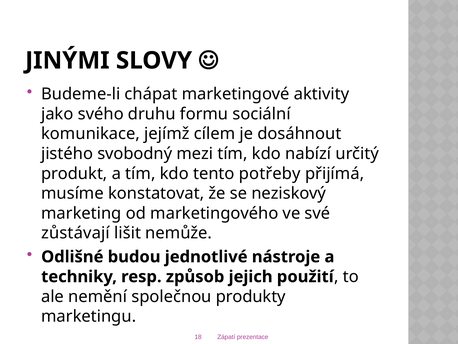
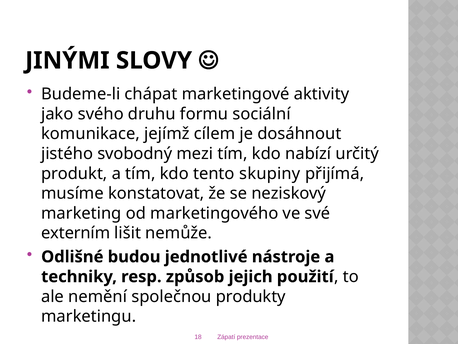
potřeby: potřeby -> skupiny (270, 173)
zůstávají: zůstávají -> externím (76, 233)
